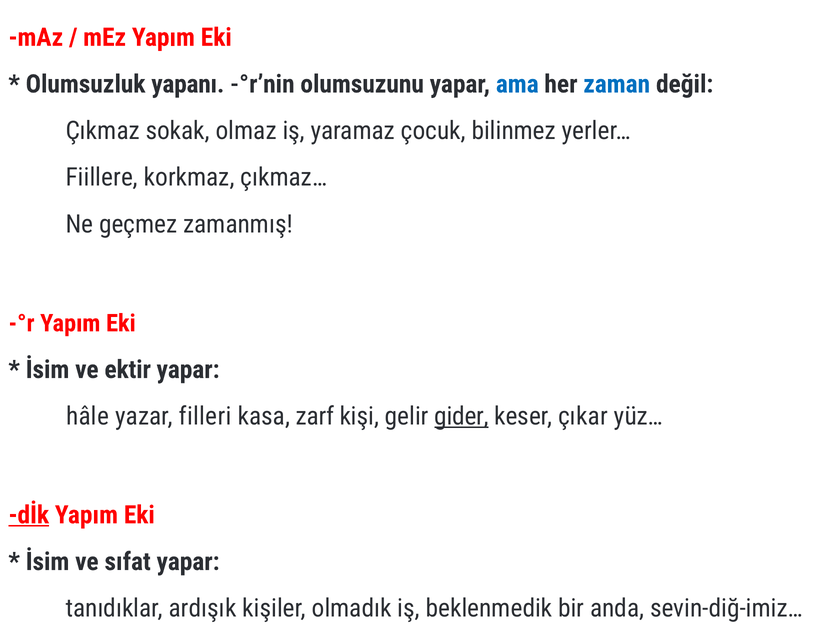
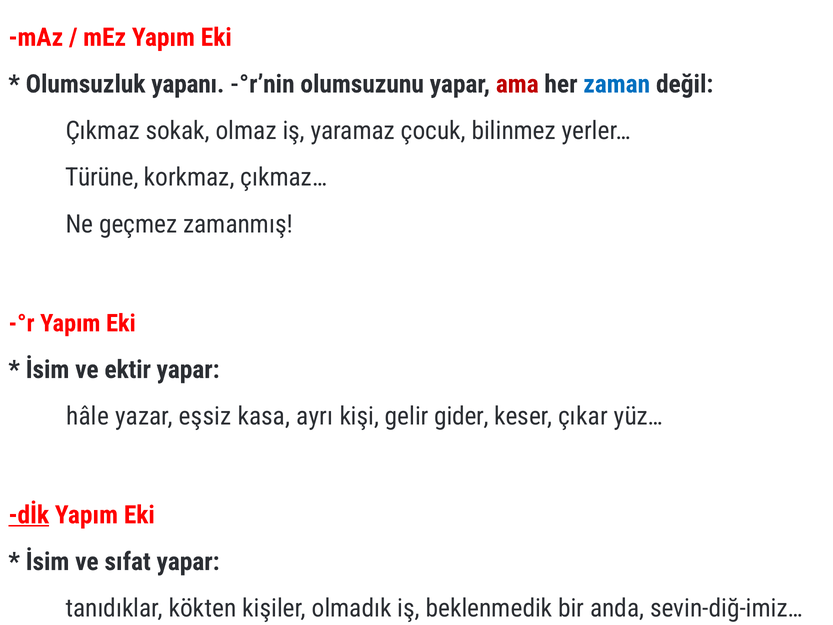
ama colour: blue -> red (517, 84)
Fiillere: Fiillere -> Türüne (102, 177)
filleri: filleri -> eşsiz (205, 416)
zarf: zarf -> ayrı (315, 416)
gider underline: present -> none (462, 416)
ardışık: ardışık -> kökten (202, 608)
